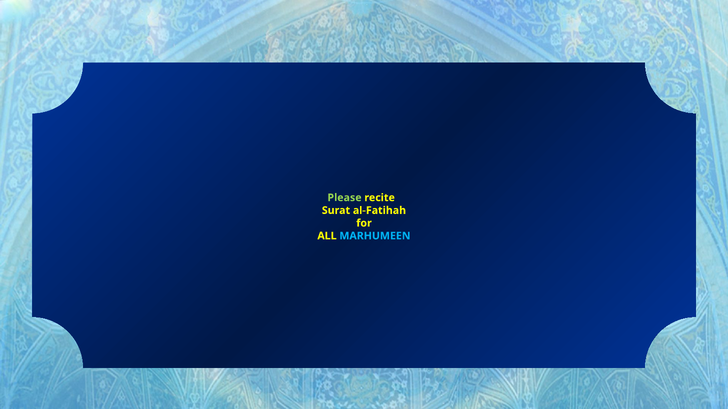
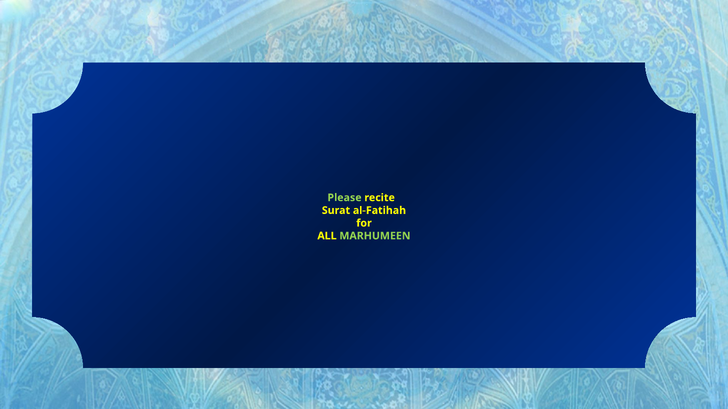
MARHUMEEN colour: light blue -> light green (375, 236)
